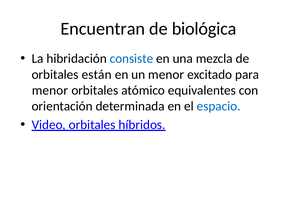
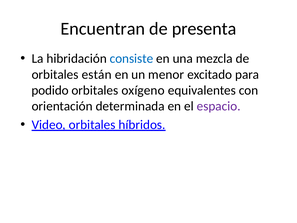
biológica: biológica -> presenta (204, 29)
menor: menor -> podido (50, 90)
atómico: atómico -> oxígeno (143, 90)
espacio colour: blue -> purple (219, 106)
